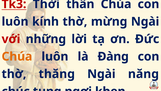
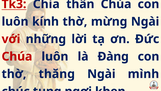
Thời: Thời -> Chia (46, 4)
Chúa colour: orange -> red (17, 56)
năng: năng -> mình (143, 74)
